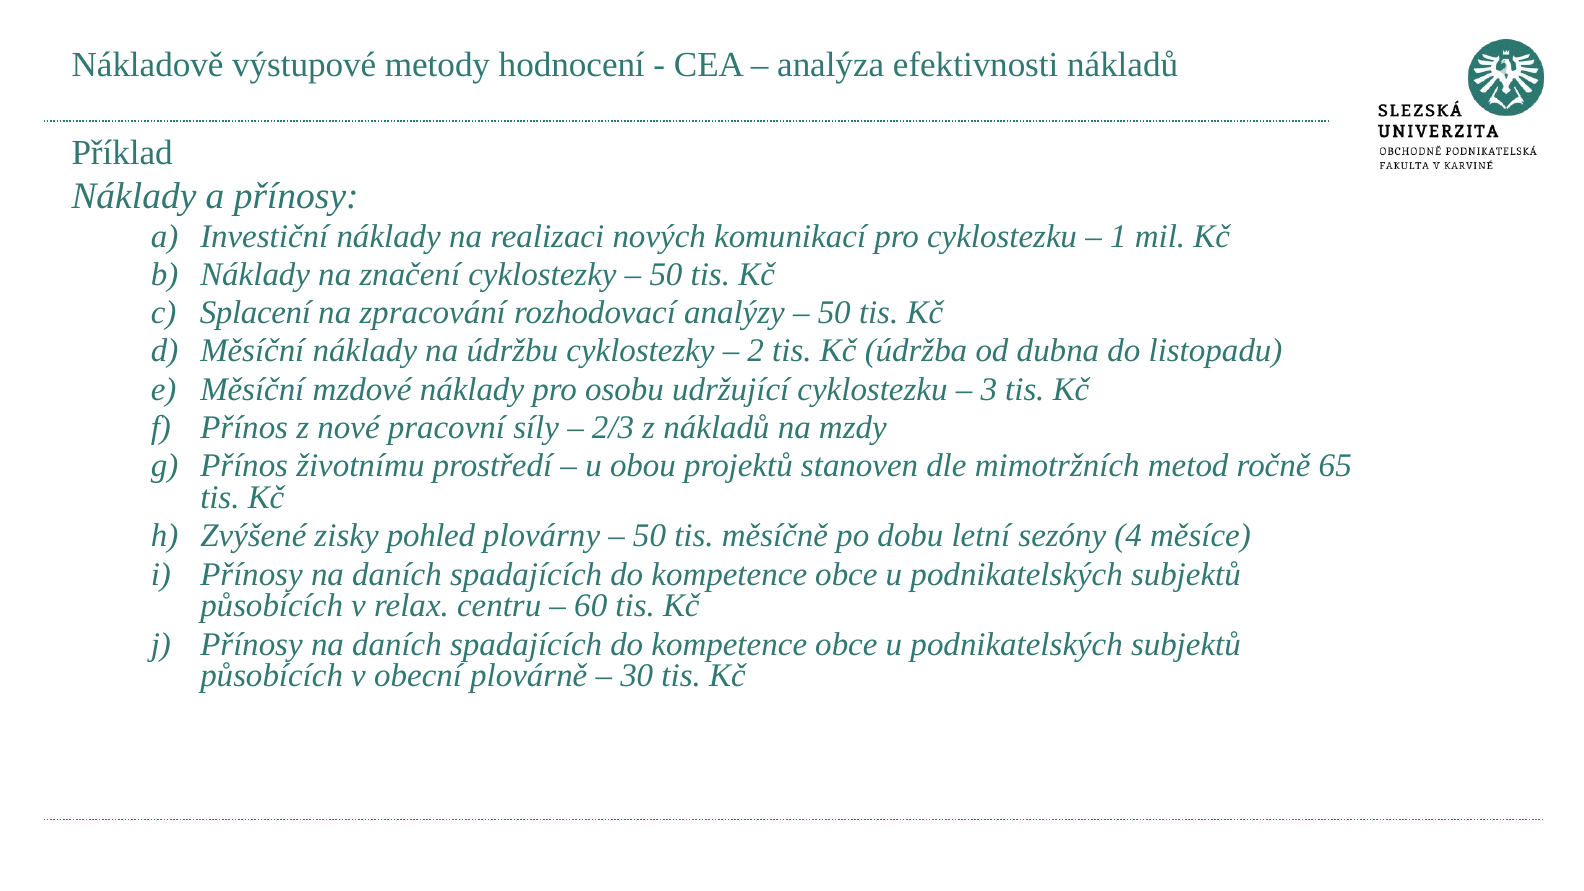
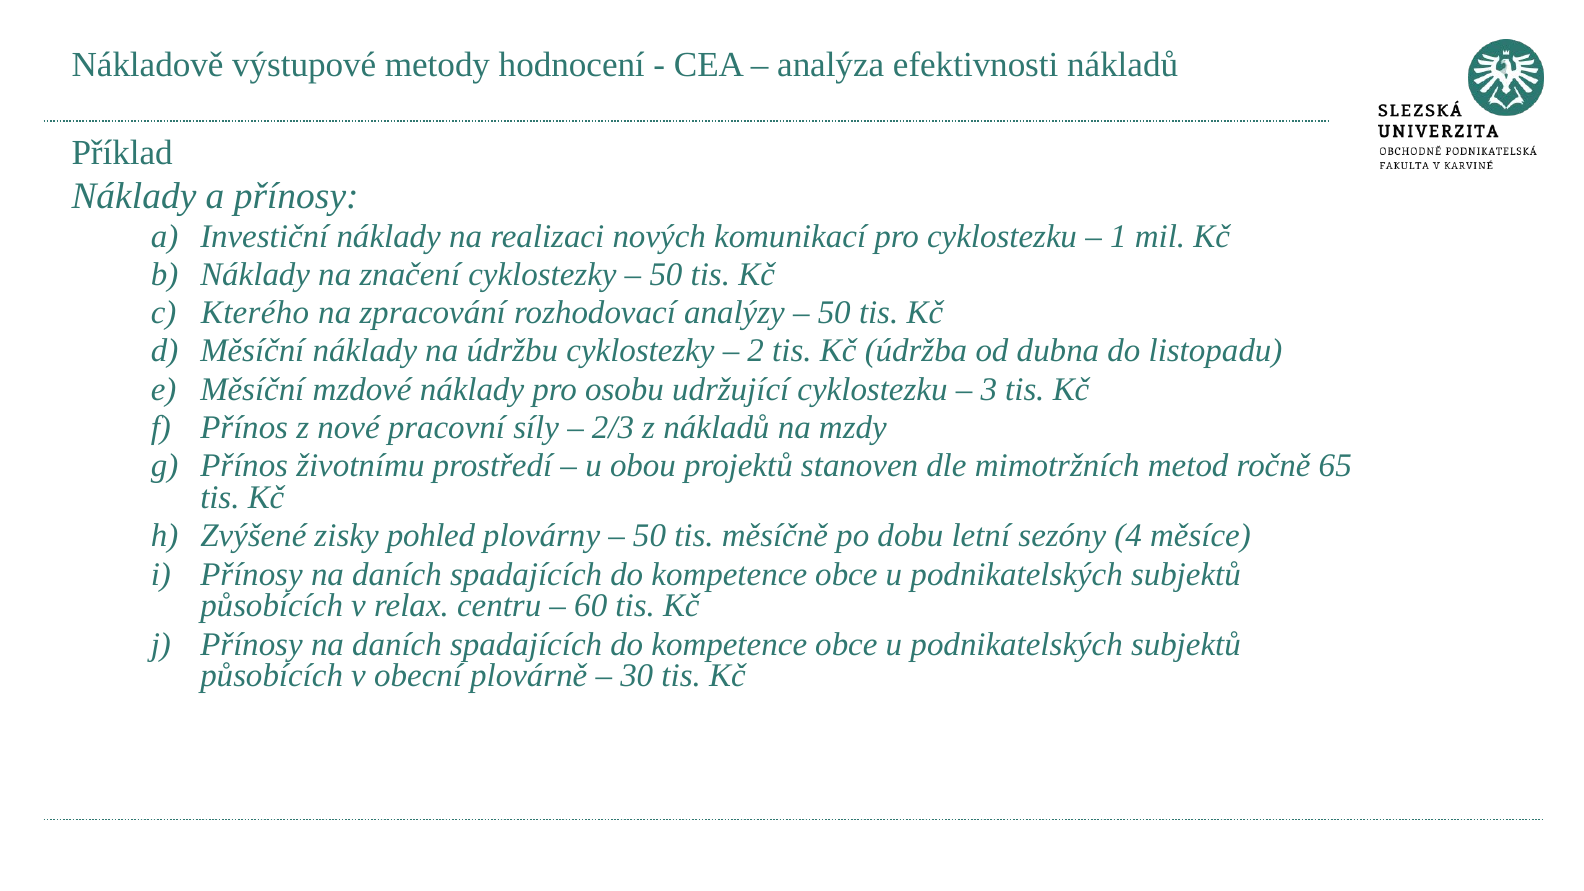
Splacení: Splacení -> Kterého (255, 313)
